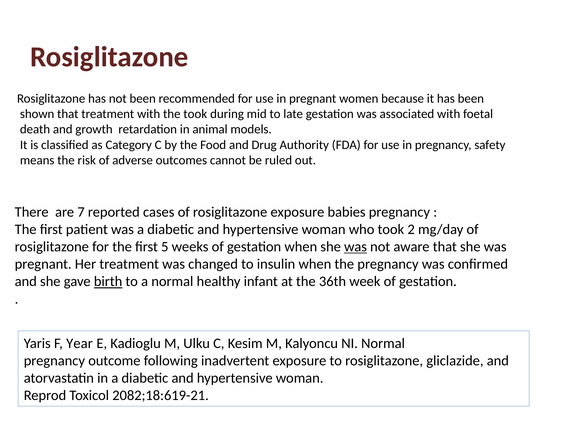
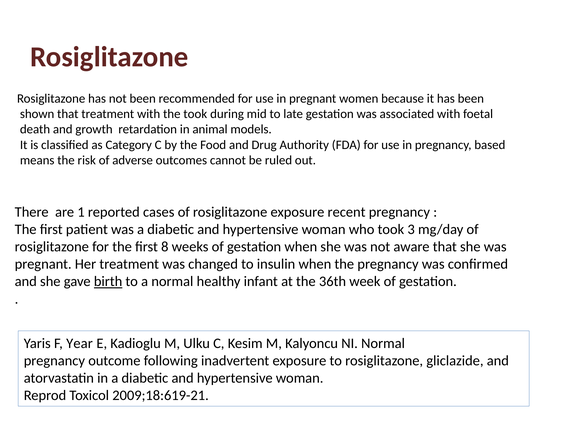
safety: safety -> based (490, 145)
7: 7 -> 1 (81, 212)
babies: babies -> recent (347, 212)
2: 2 -> 3 (411, 229)
5: 5 -> 8 (165, 246)
was underline: present -> none (356, 246)
2082;18:619-21: 2082;18:619-21 -> 2009;18:619-21 (161, 395)
